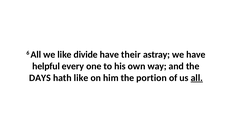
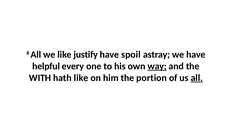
divide: divide -> justify (86, 54)
their: their -> spoil (131, 54)
way underline: none -> present (157, 66)
DAYS: DAYS -> WITH (40, 78)
